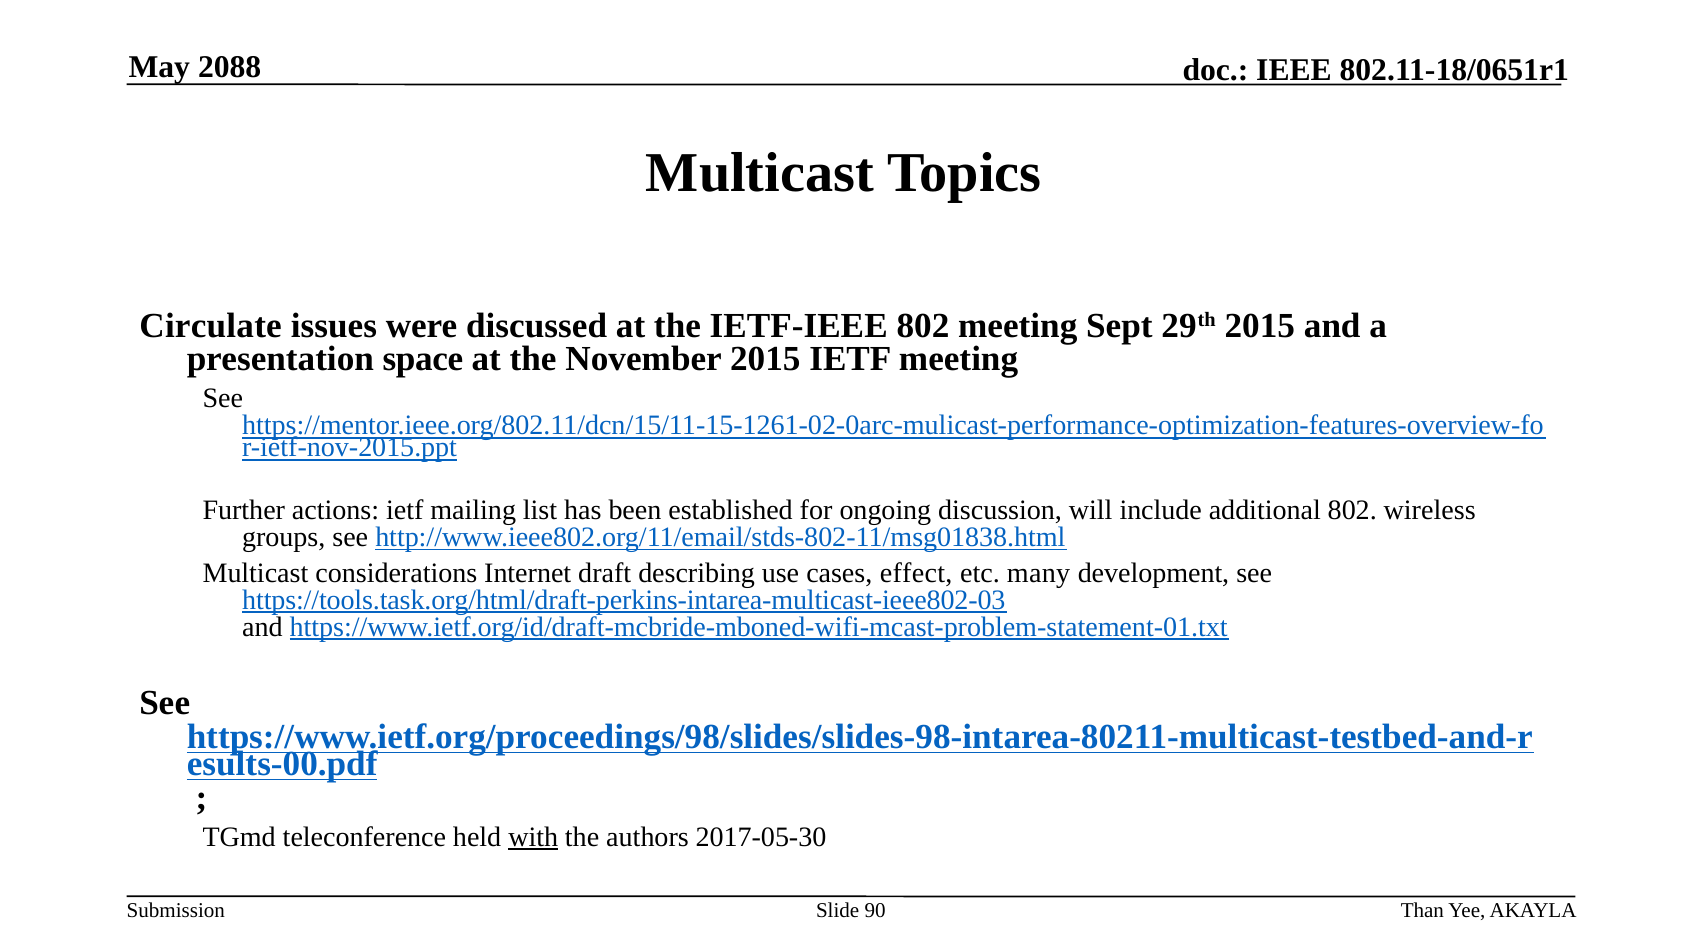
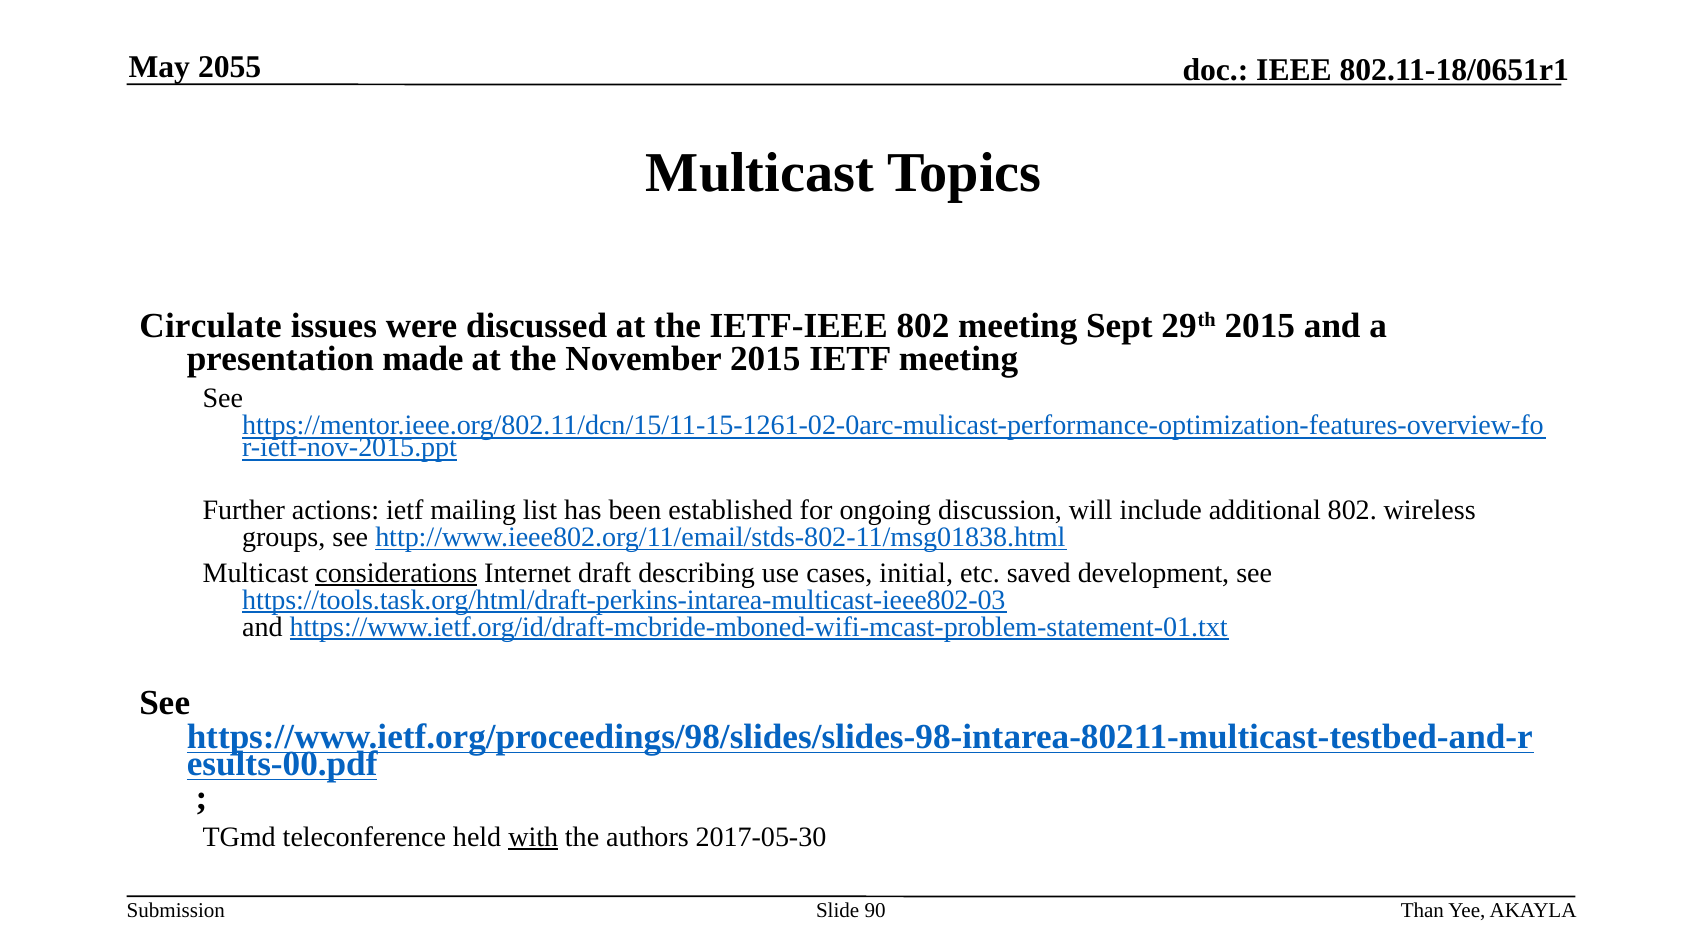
2088: 2088 -> 2055 (230, 67)
space: space -> made (423, 359)
considerations underline: none -> present (396, 573)
effect: effect -> initial (916, 573)
many: many -> saved (1039, 573)
